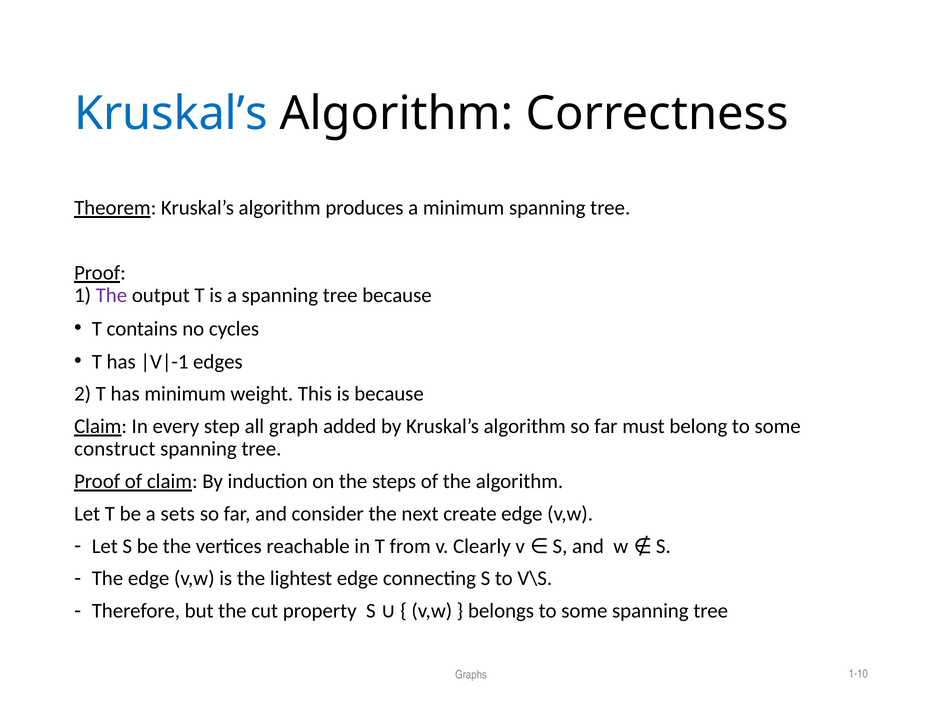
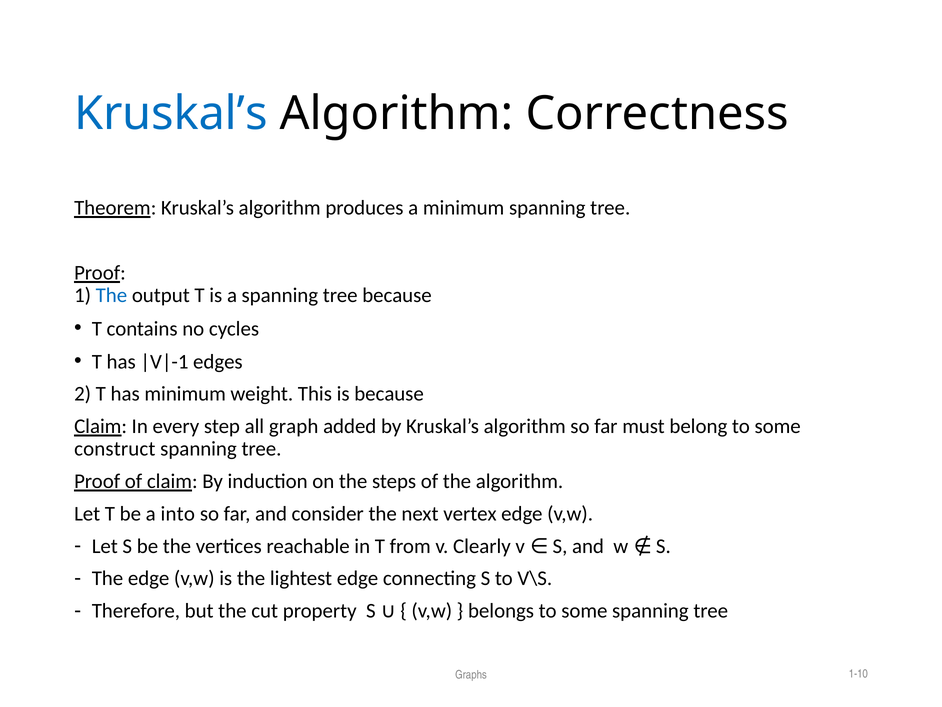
The colour: purple -> blue (111, 295)
sets: sets -> into (178, 513)
create: create -> vertex (470, 513)
